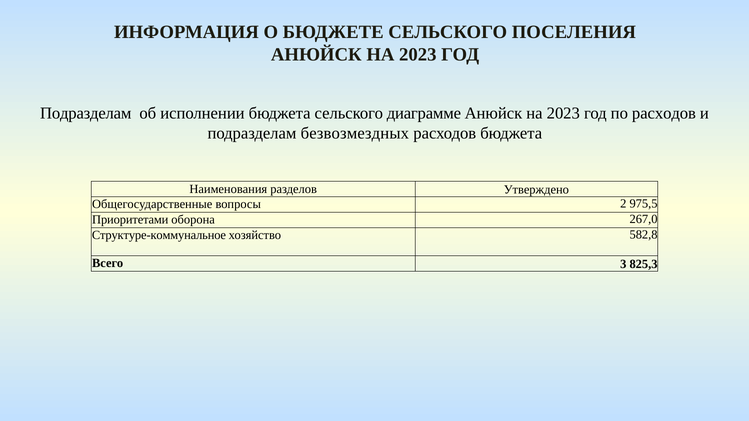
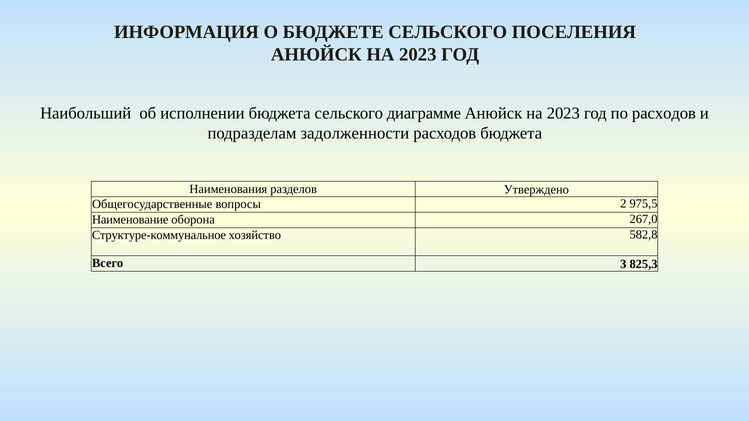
Подразделам: Подразделам -> Наибольший (86, 113)
безвозмездных: безвозмездных -> задолженности (355, 133)
Приоритетами: Приоритетами -> Наименование (130, 220)
